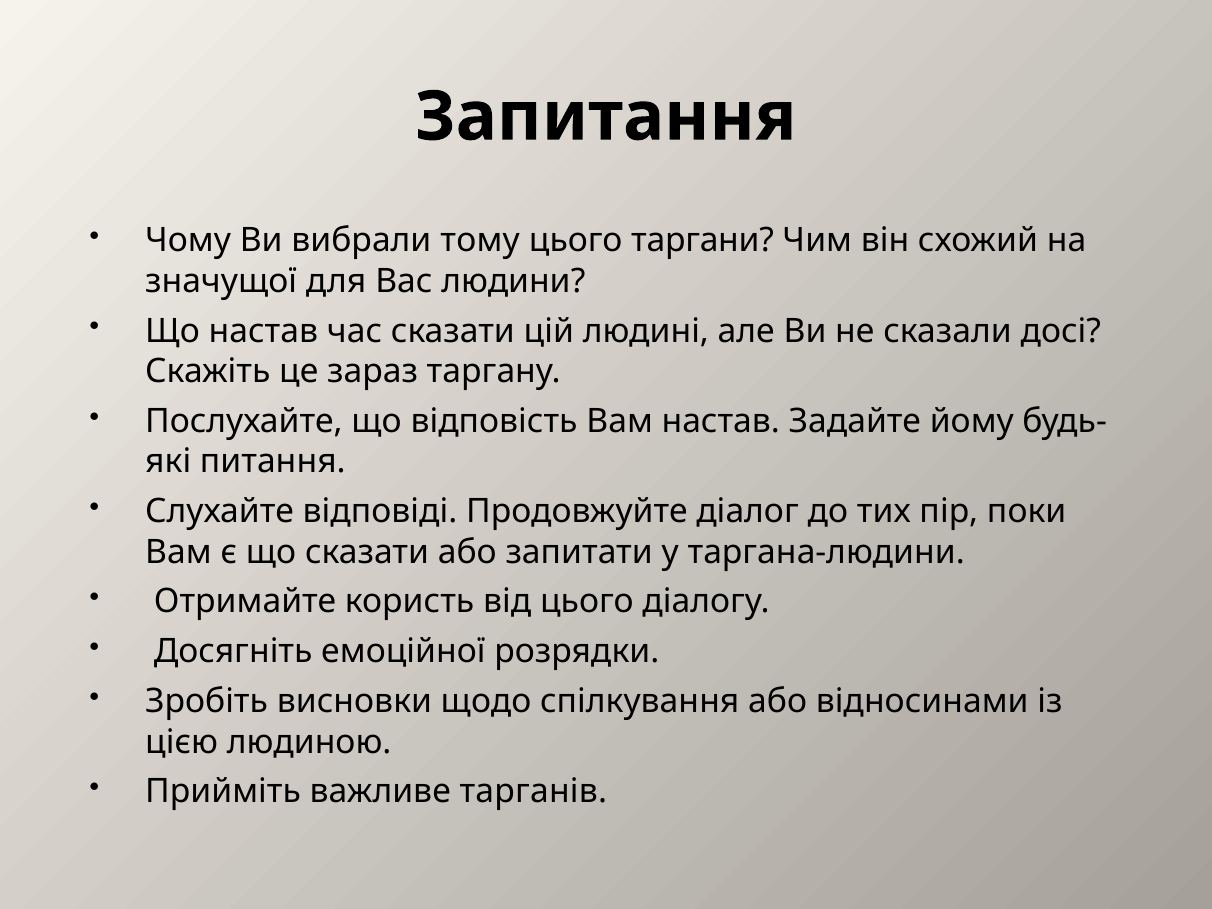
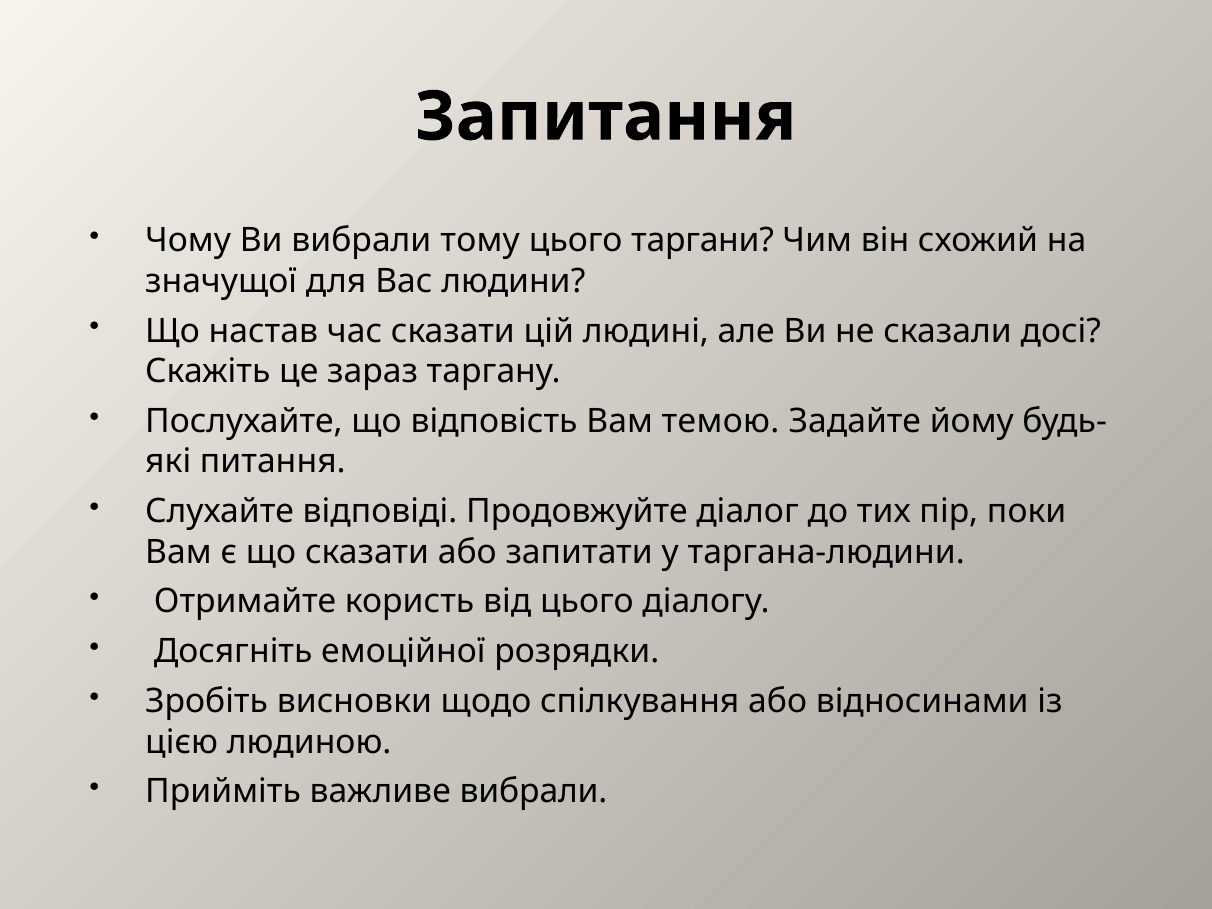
Вам настав: настав -> темою (721, 421)
важливе тарганів: тарганів -> вибрали (534, 792)
